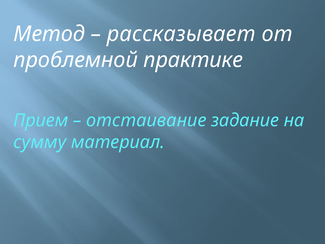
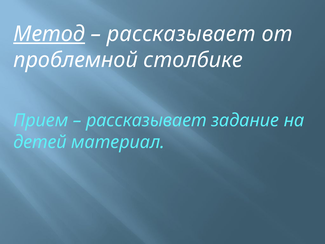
Метод underline: none -> present (49, 34)
практике: практике -> столбике (193, 60)
отстаивание: отстаивание -> рассказывает (146, 120)
сумму: сумму -> детей (40, 142)
